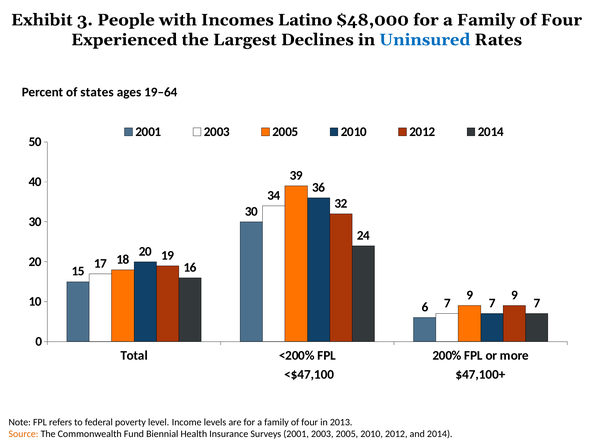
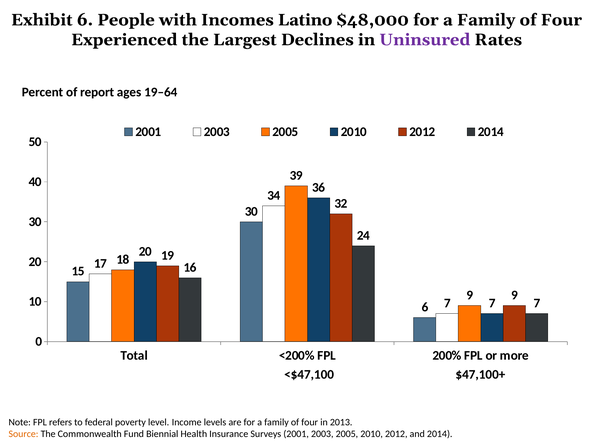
Exhibit 3: 3 -> 6 (85, 20)
Uninsured colour: blue -> purple (425, 40)
states: states -> report (97, 92)
